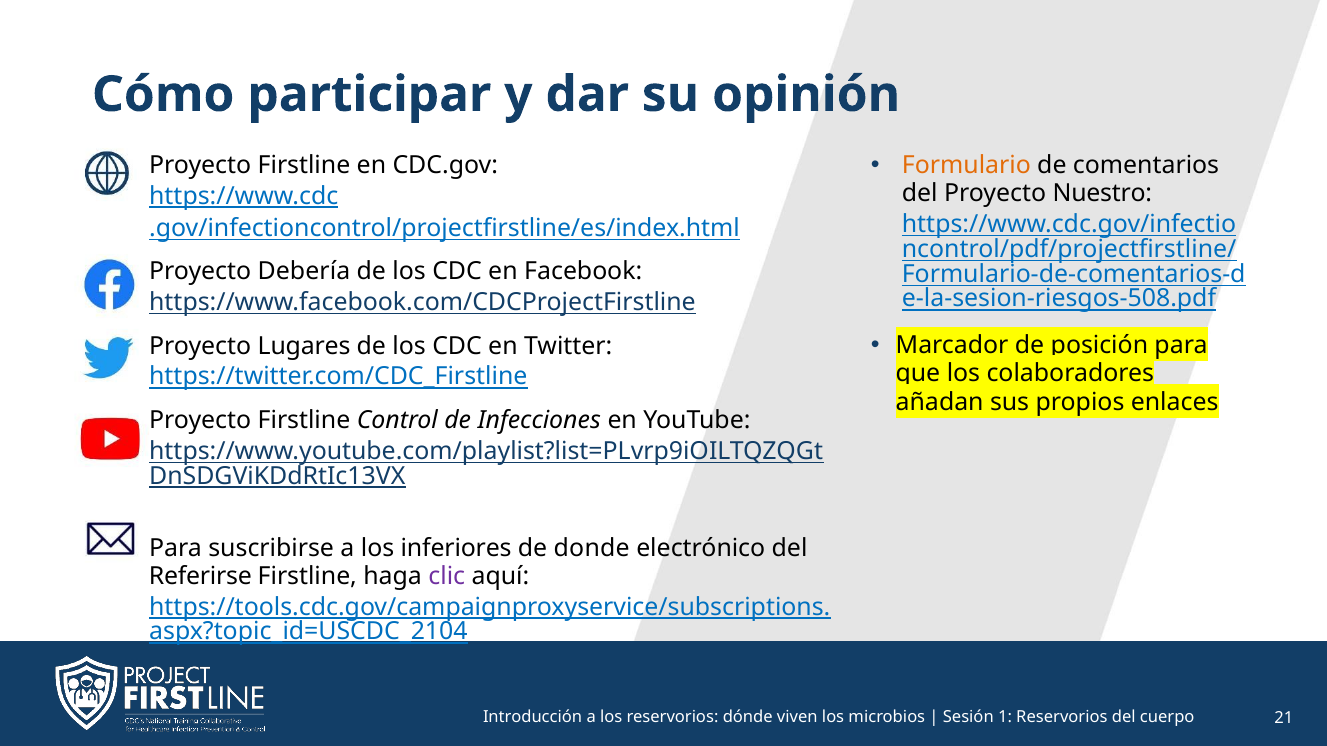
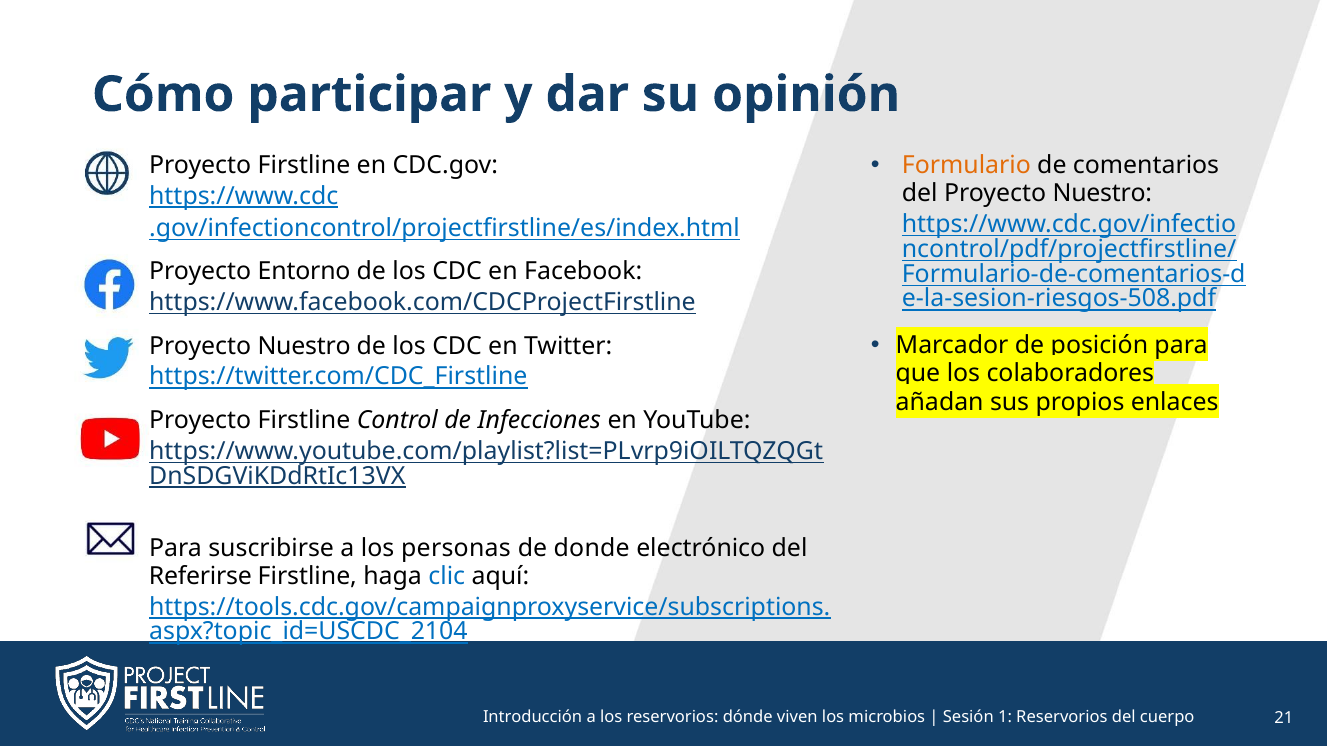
Debería: Debería -> Entorno (304, 272)
Lugares: Lugares -> Nuestro (304, 346)
inferiores: inferiores -> personas (456, 548)
clic colour: purple -> blue (447, 577)
